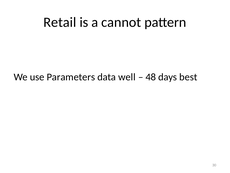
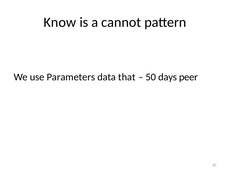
Retail: Retail -> Know (60, 22)
well: well -> that (127, 77)
48: 48 -> 50 (151, 77)
best: best -> peer (188, 77)
